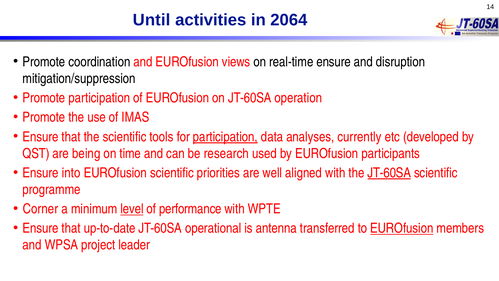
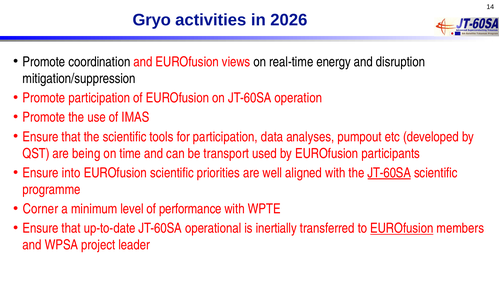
Until: Until -> Gryo (152, 20)
2064: 2064 -> 2026 (289, 20)
real-time ensure: ensure -> energy (334, 62)
participation underline: present -> none (225, 137)
currently: currently -> pumpout (360, 137)
research: research -> transport (226, 153)
level underline: present -> none (132, 209)
antenna: antenna -> inertially (276, 228)
